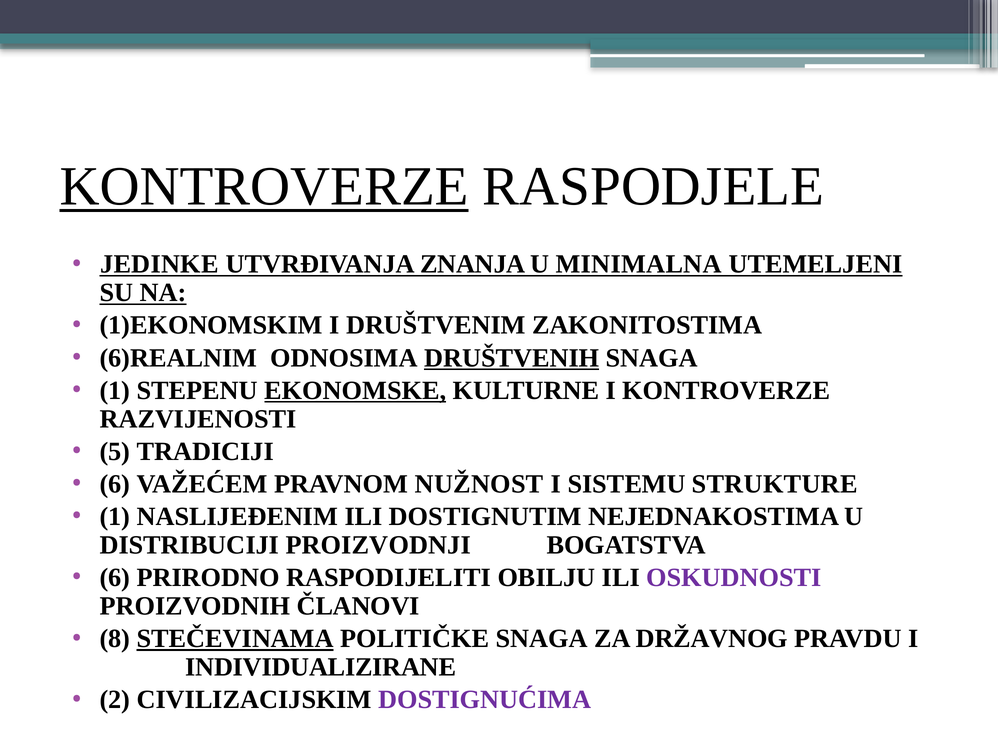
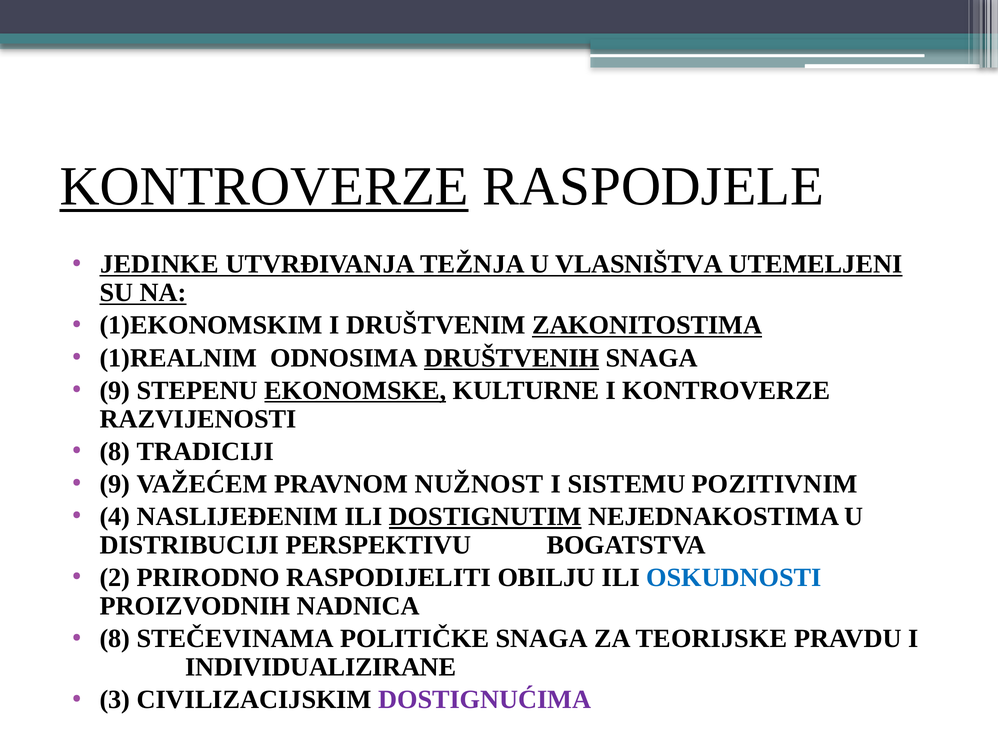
ZNANJA: ZNANJA -> TEŽNJA (473, 264)
MINIMALNA: MINIMALNA -> VLASNIŠTVA (639, 264)
ZAKONITOSTIMA underline: none -> present (647, 326)
6)REALNIM: 6)REALNIM -> 1)REALNIM (178, 358)
1: 1 -> 9 (115, 391)
5: 5 -> 8 (115, 452)
6: 6 -> 9 (115, 484)
STRUKTURE: STRUKTURE -> POZITIVNIM (775, 484)
1: 1 -> 4 (115, 517)
DOSTIGNUTIM underline: none -> present (485, 517)
PROIZVODNJI: PROIZVODNJI -> PERSPEKTIVU (378, 545)
6: 6 -> 2 (115, 578)
OSKUDNOSTI colour: purple -> blue (734, 578)
ČLANOVI: ČLANOVI -> NADNICA (358, 607)
STEČEVINAMA underline: present -> none (235, 639)
DRŽAVNOG: DRŽAVNOG -> TEORIJSKE (712, 639)
2: 2 -> 3 (115, 700)
